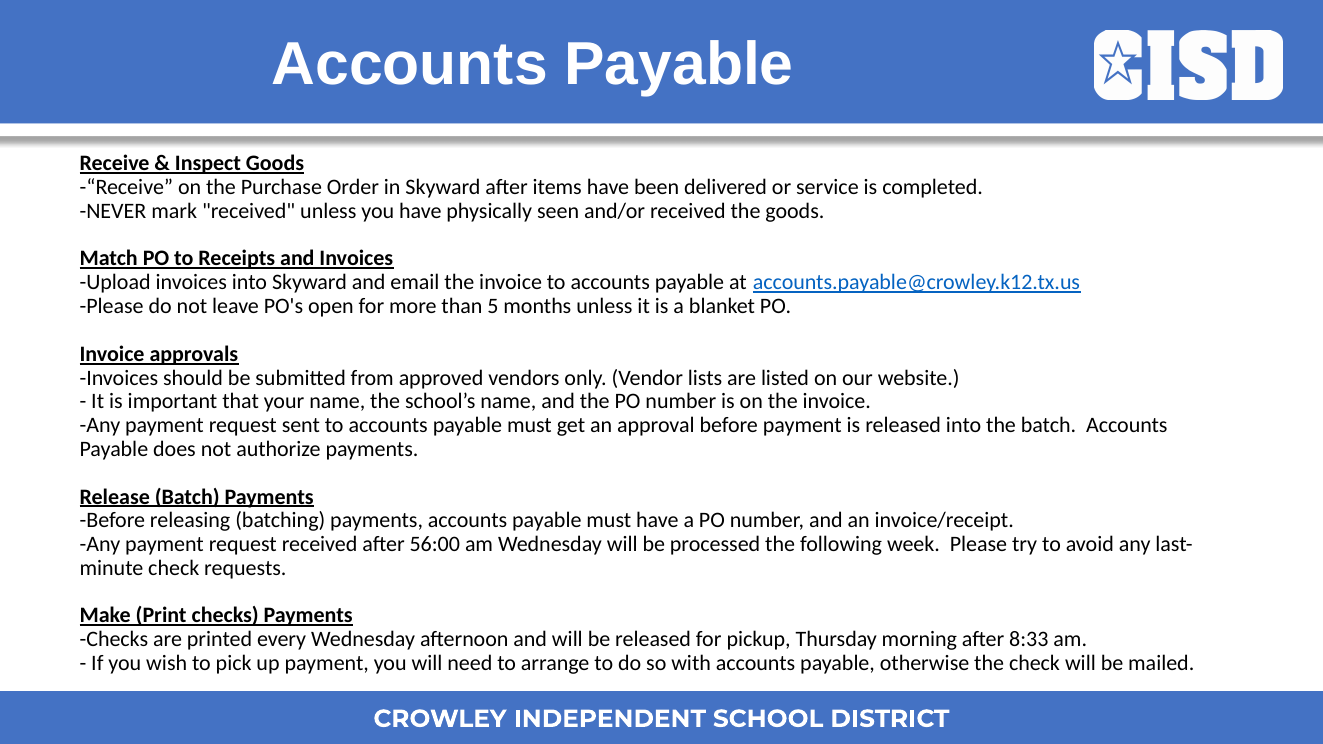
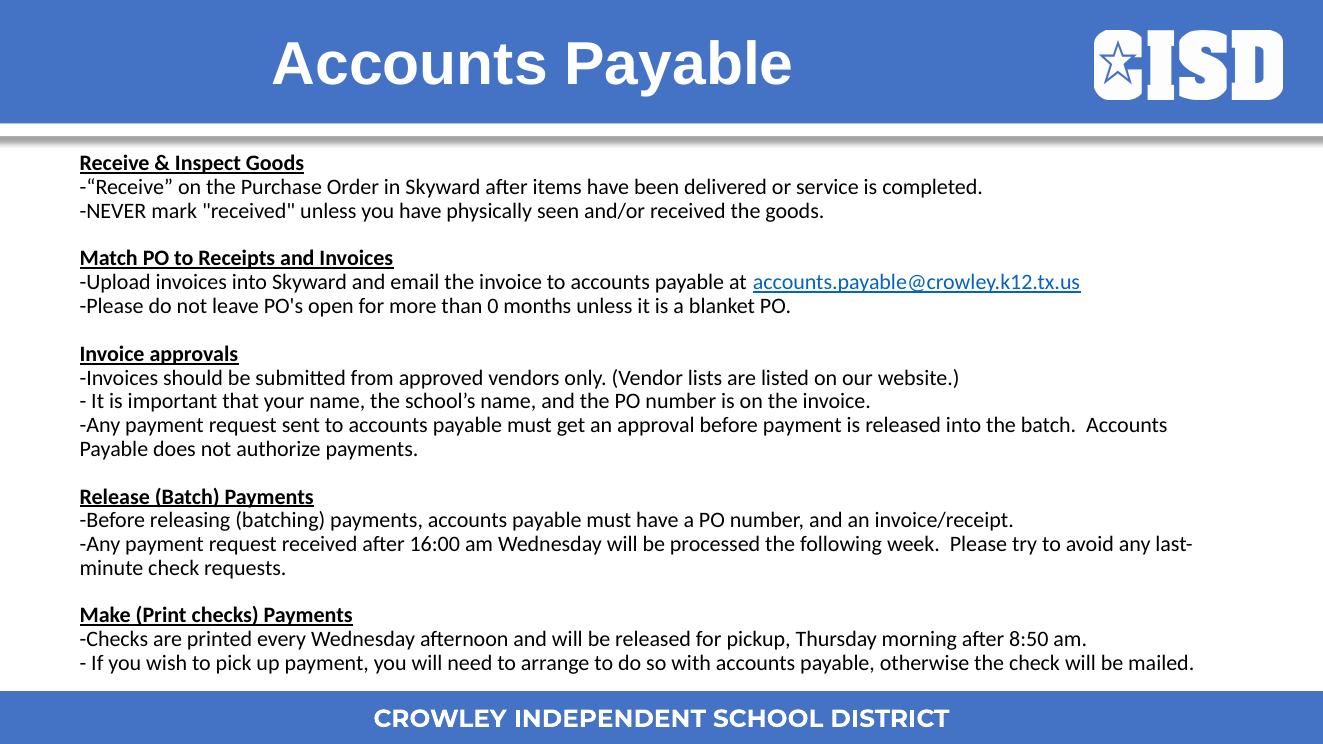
5: 5 -> 0 (493, 307)
56:00: 56:00 -> 16:00 (435, 544)
8:33: 8:33 -> 8:50 (1029, 640)
